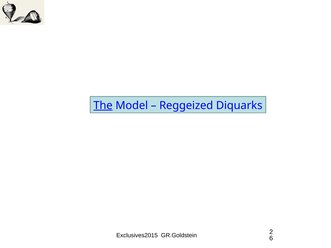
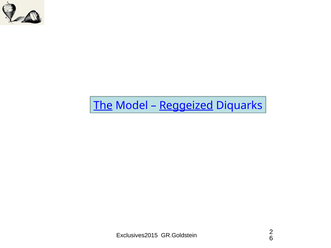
Reggeized underline: none -> present (186, 106)
